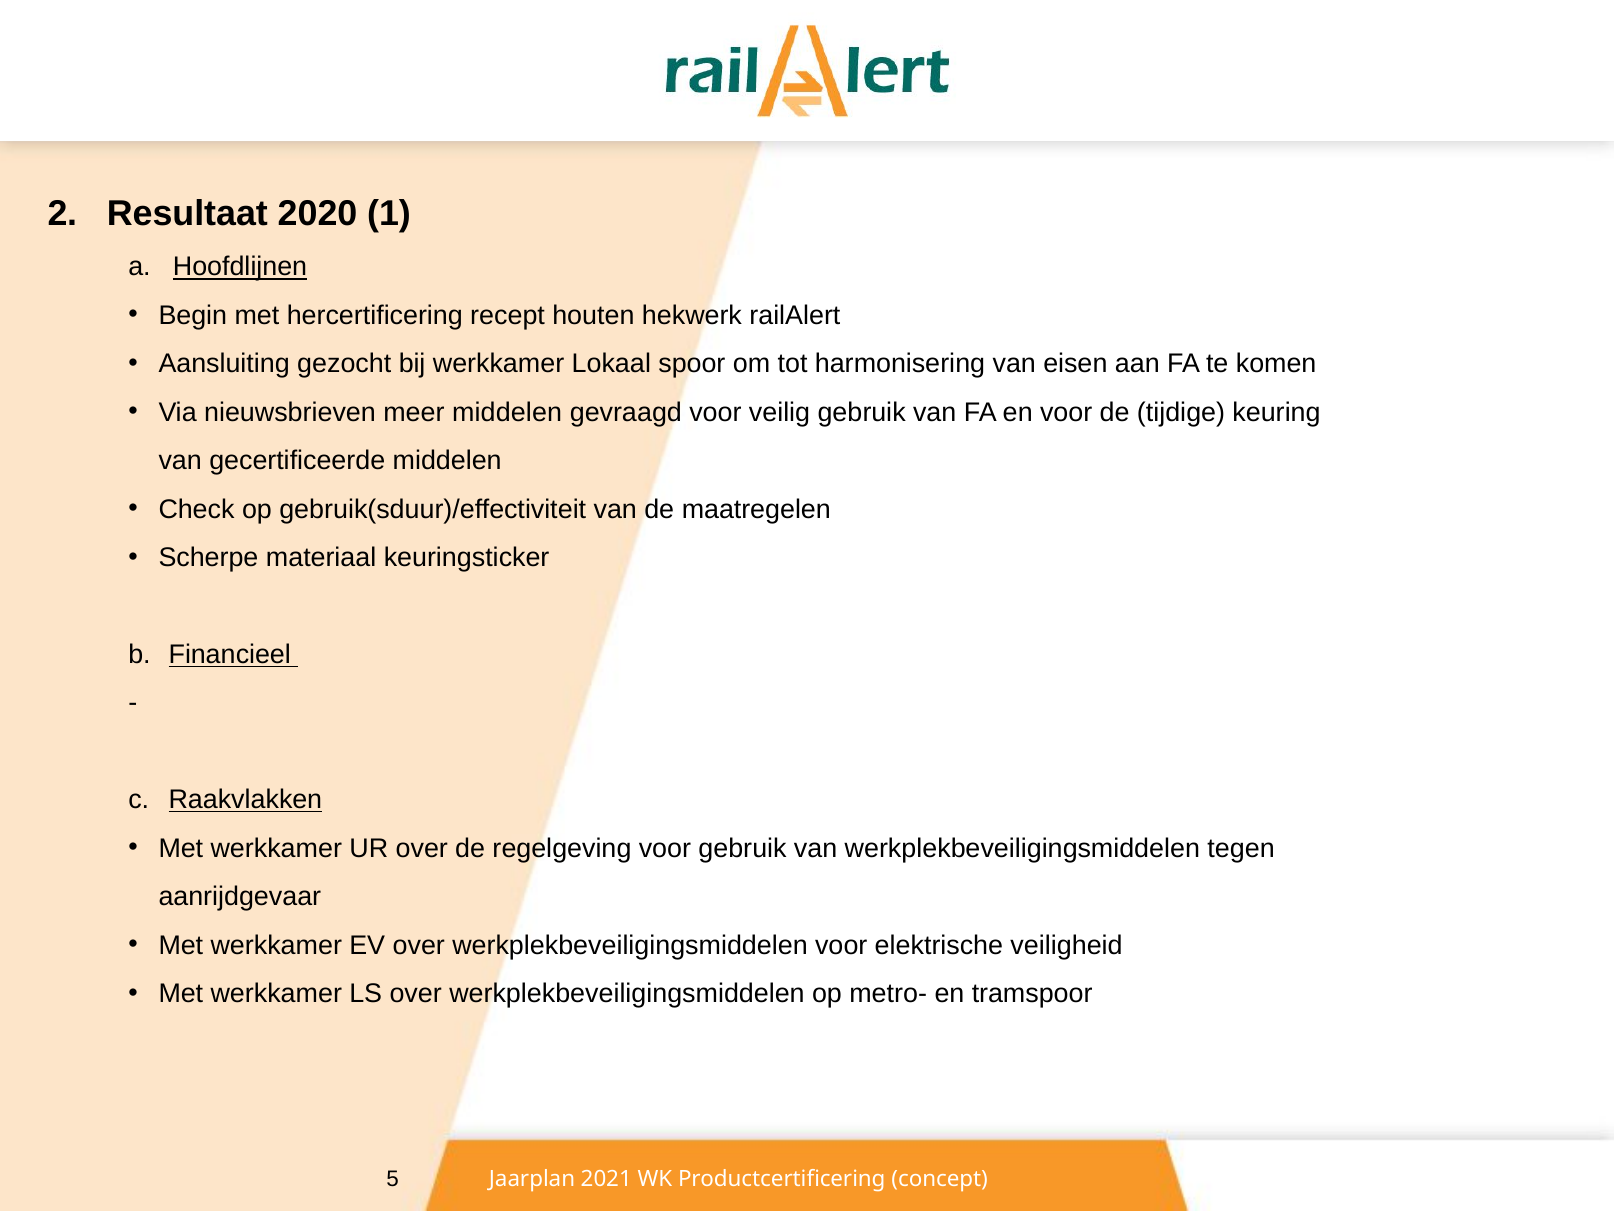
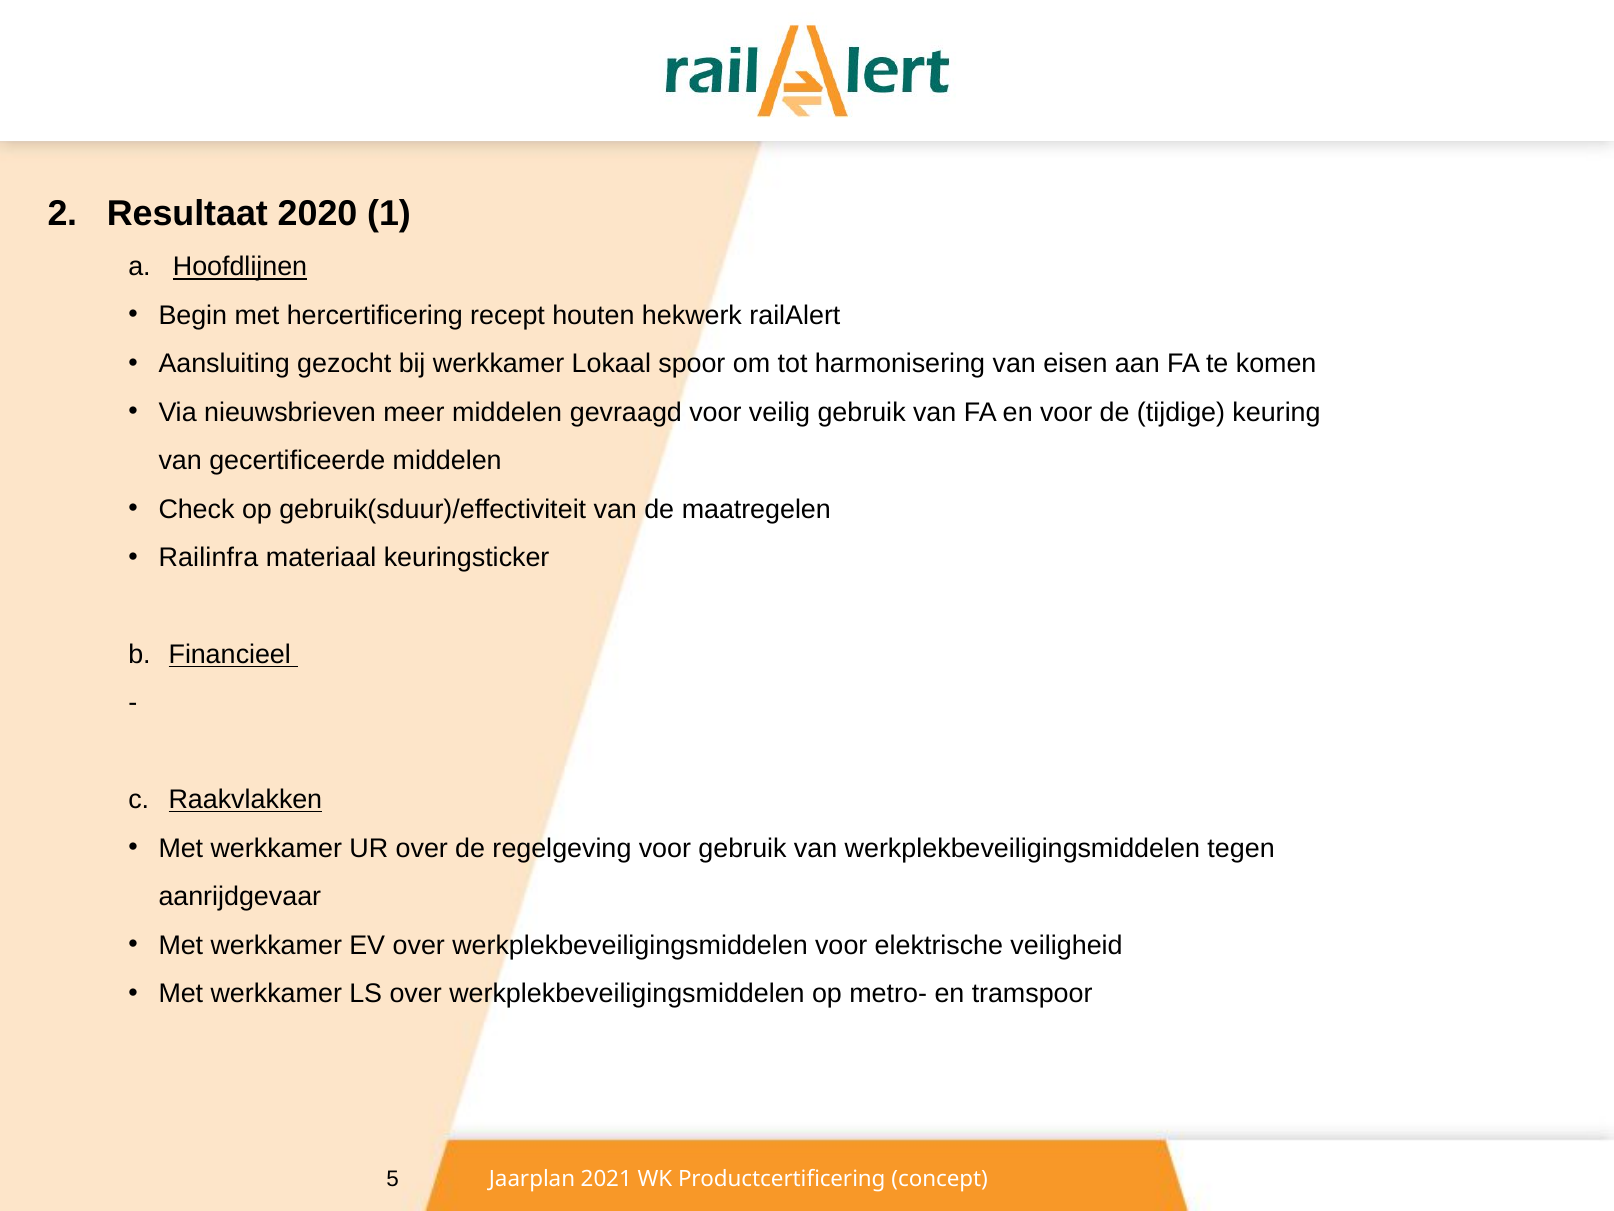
Scherpe: Scherpe -> Railinfra (208, 557)
